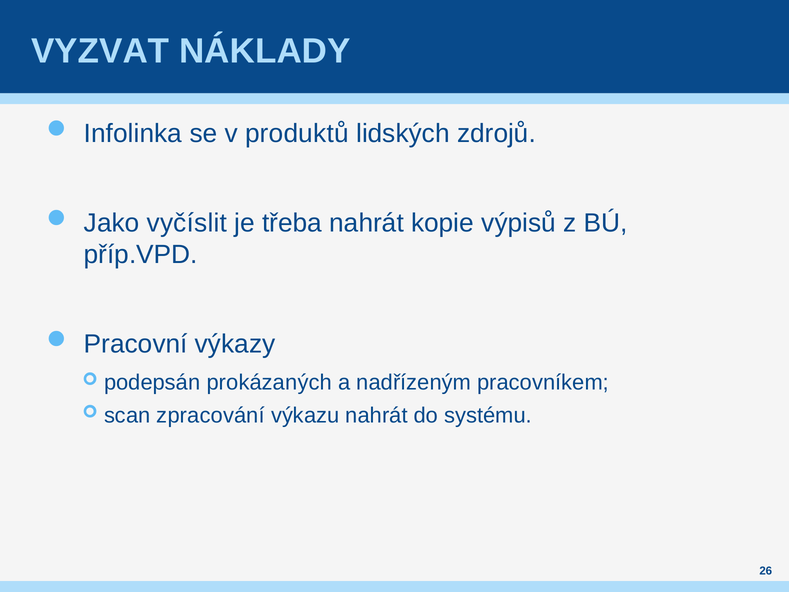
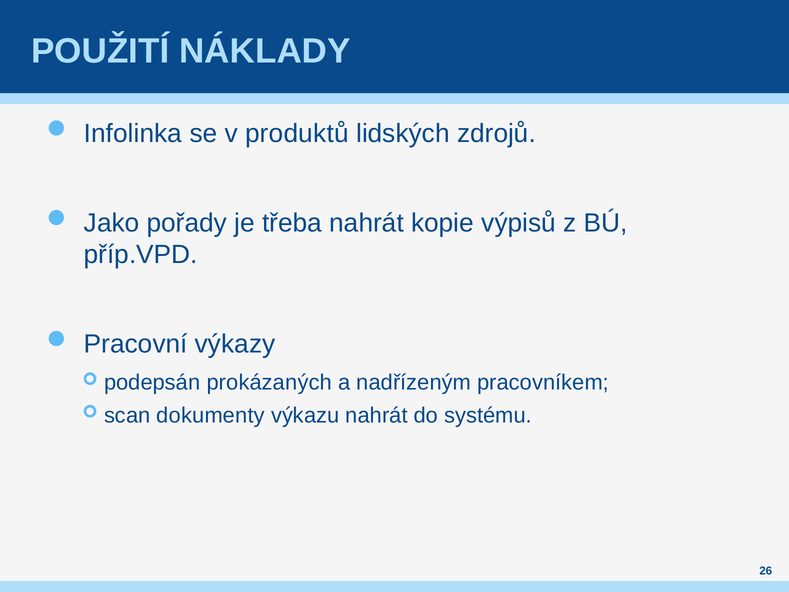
VYZVAT: VYZVAT -> POUŽITÍ (100, 51)
vyčíslit: vyčíslit -> pořady (187, 223)
zpracování: zpracování -> dokumenty (211, 415)
